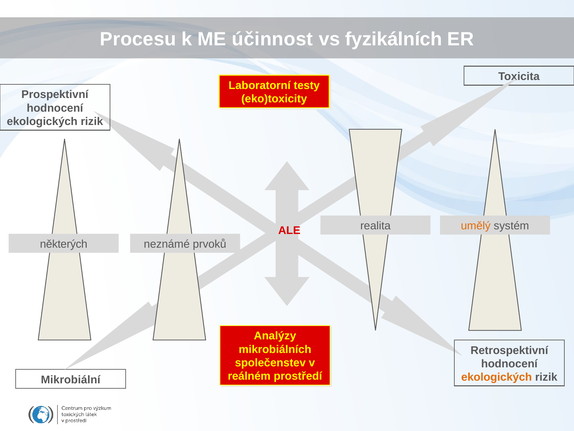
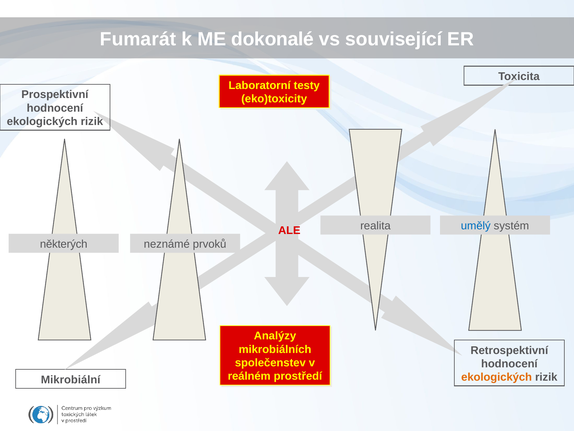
Procesu: Procesu -> Fumarát (138, 39)
účinnost: účinnost -> dokonalé (273, 39)
fyzikálních: fyzikálních -> související (394, 39)
umělý colour: orange -> blue (476, 226)
